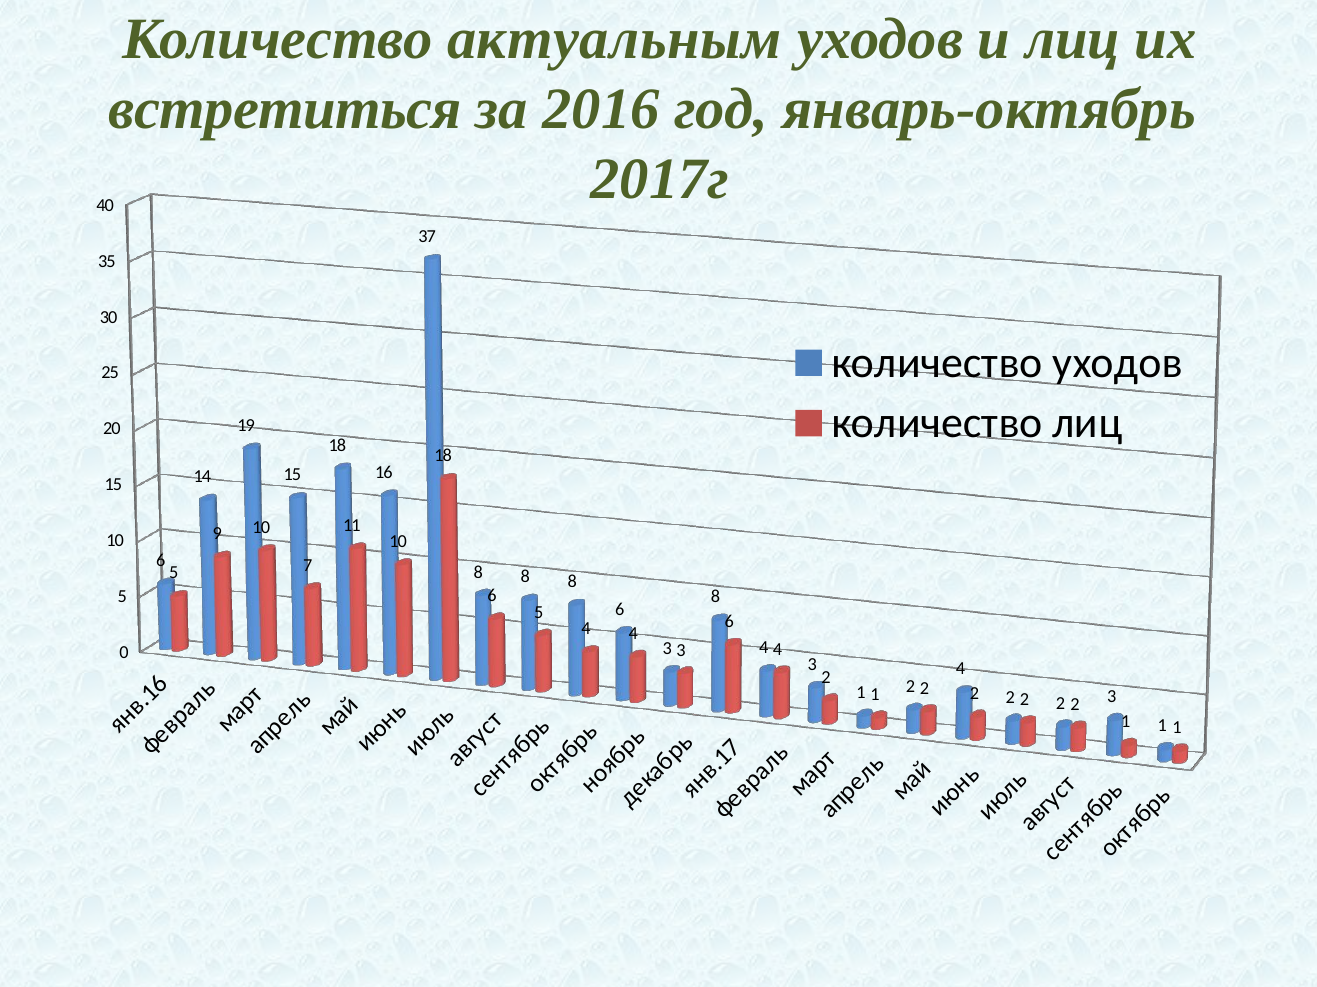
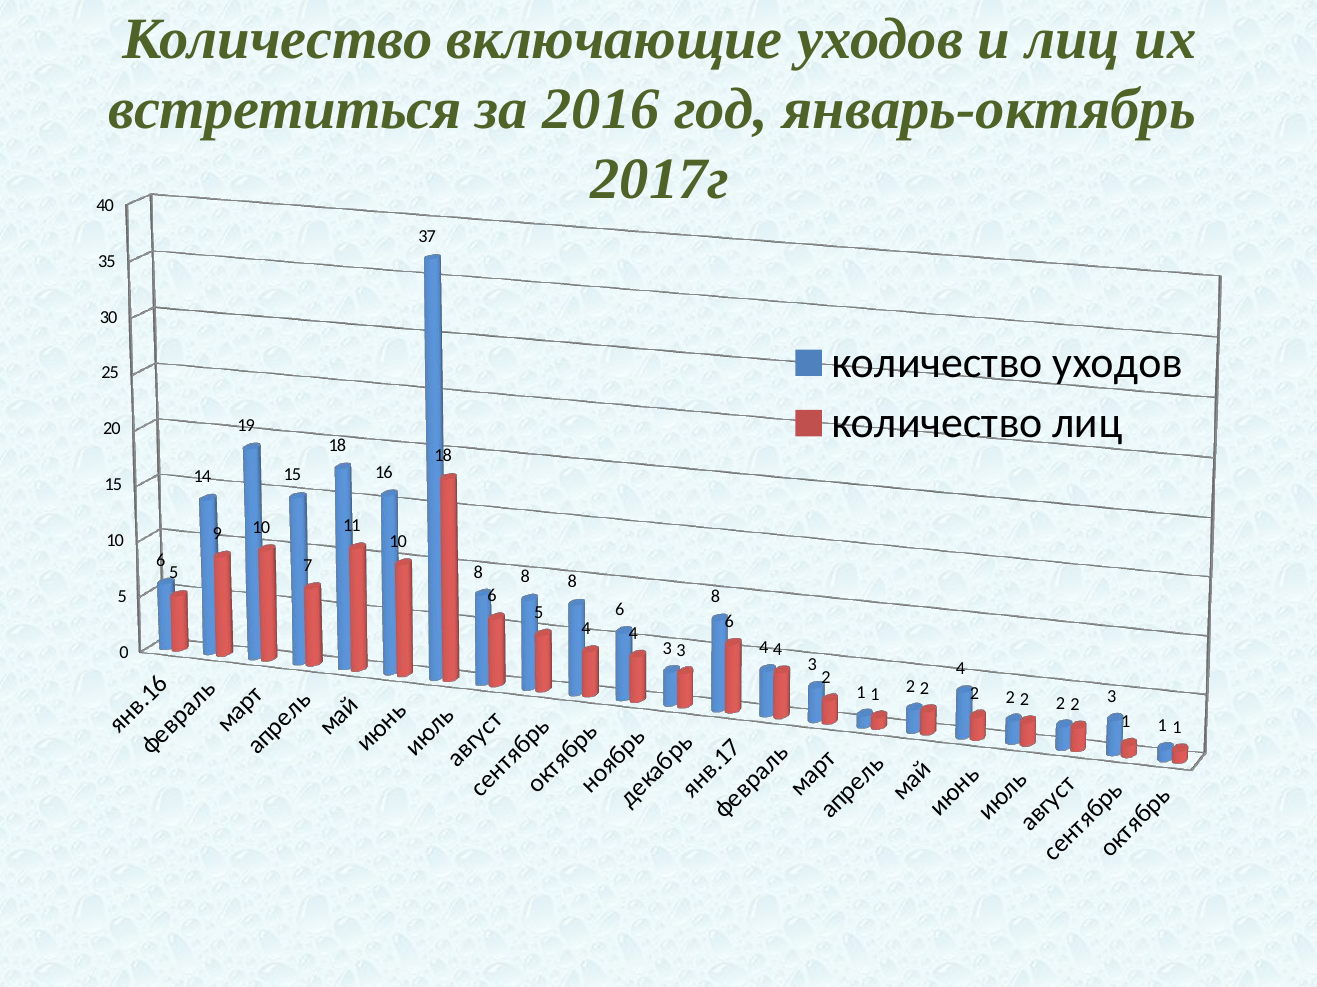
актуальным: актуальным -> включающие (615, 39)
